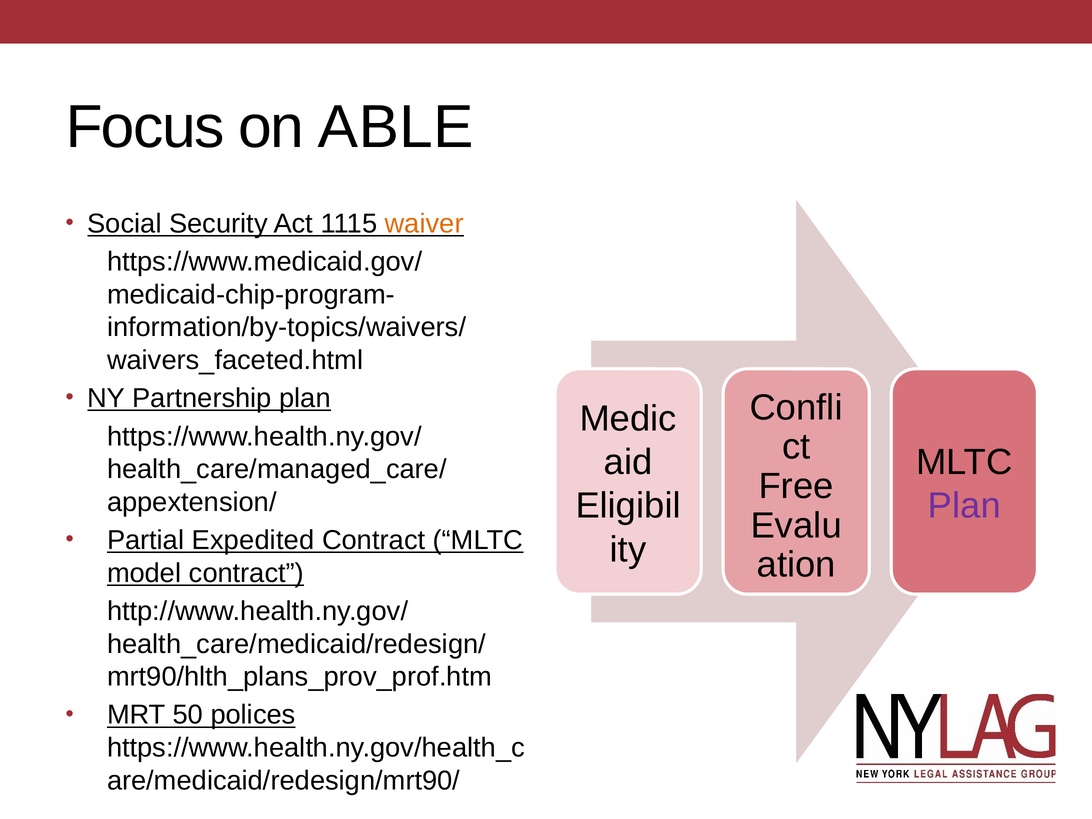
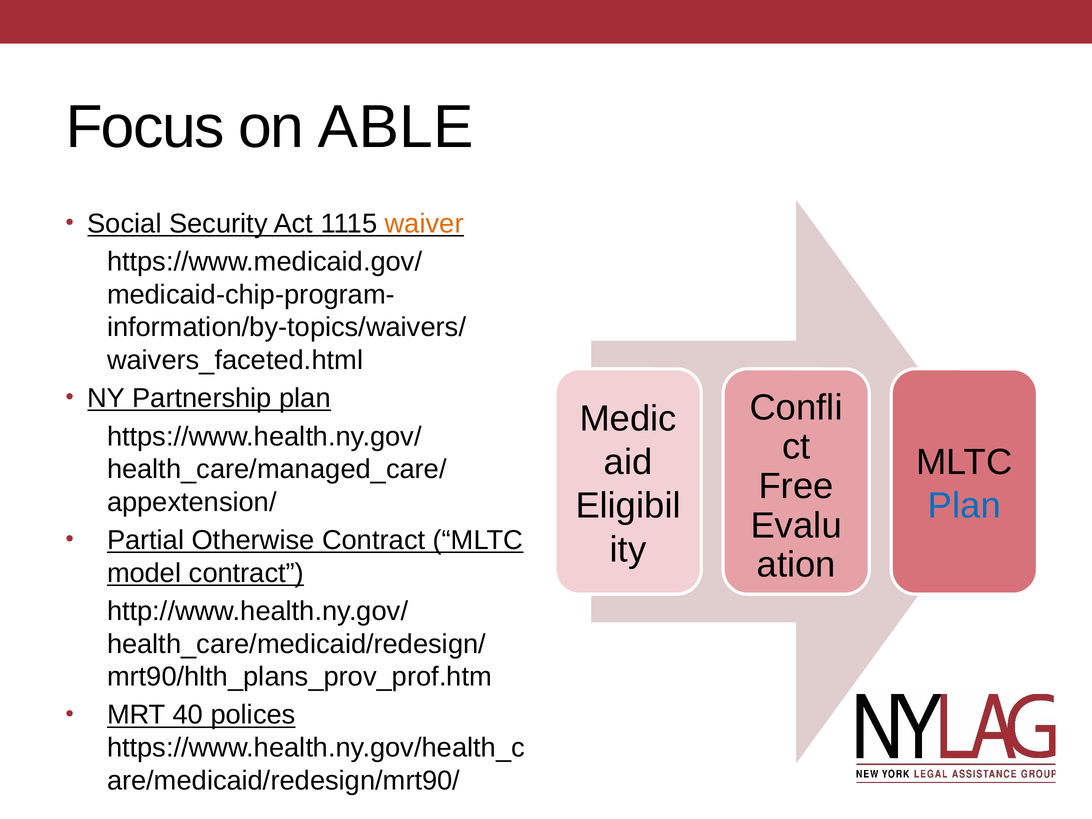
Plan colour: purple -> blue (964, 506)
Expedited: Expedited -> Otherwise (253, 540)
50: 50 -> 40 (188, 715)
